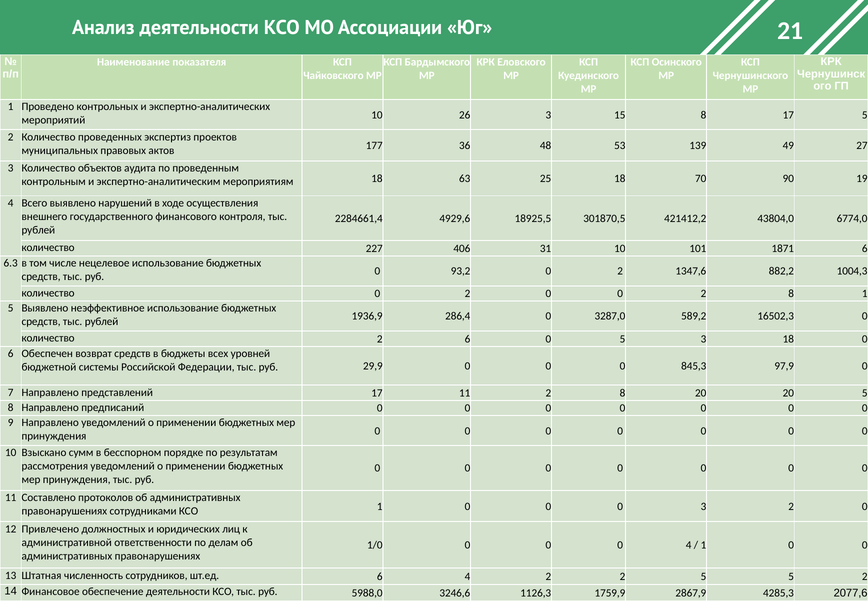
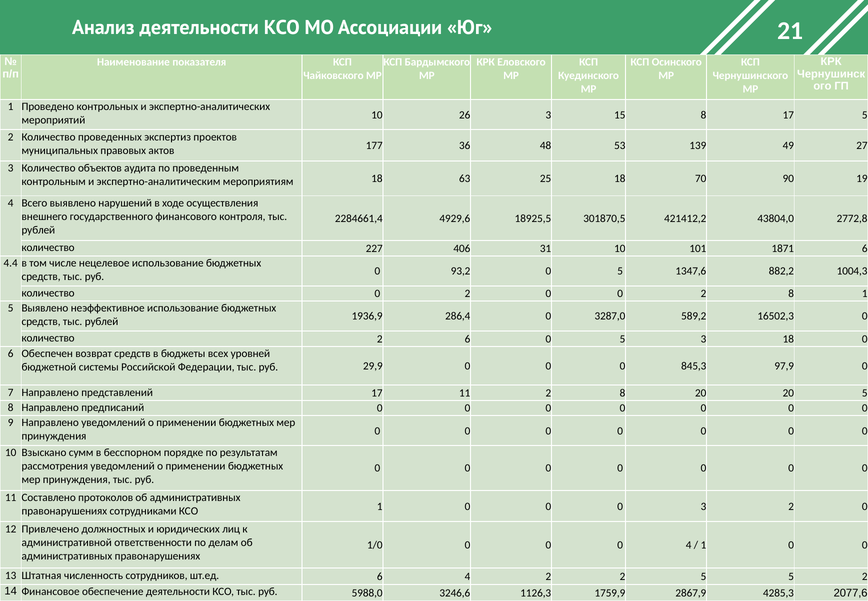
6774,0: 6774,0 -> 2772,8 (852, 218)
6.3: 6.3 -> 4.4 (11, 263)
93,2 0 2: 2 -> 5 (620, 271)
